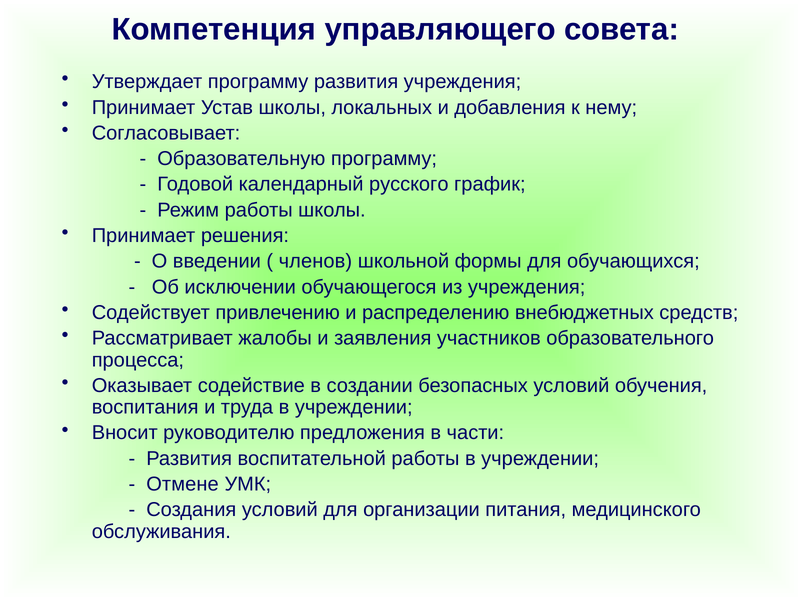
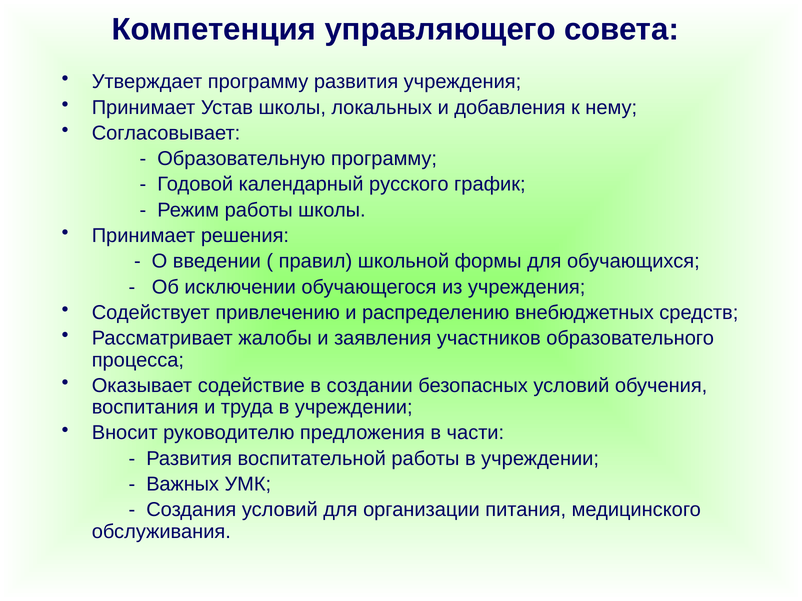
членов: членов -> правил (315, 262)
Отмене: Отмене -> Важных (183, 485)
